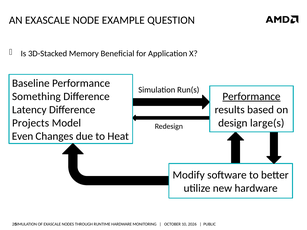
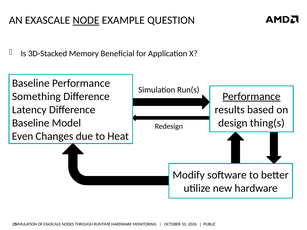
NODE underline: none -> present (86, 20)
Projects: Projects -> Baseline (31, 123)
large(s: large(s -> thing(s (267, 123)
